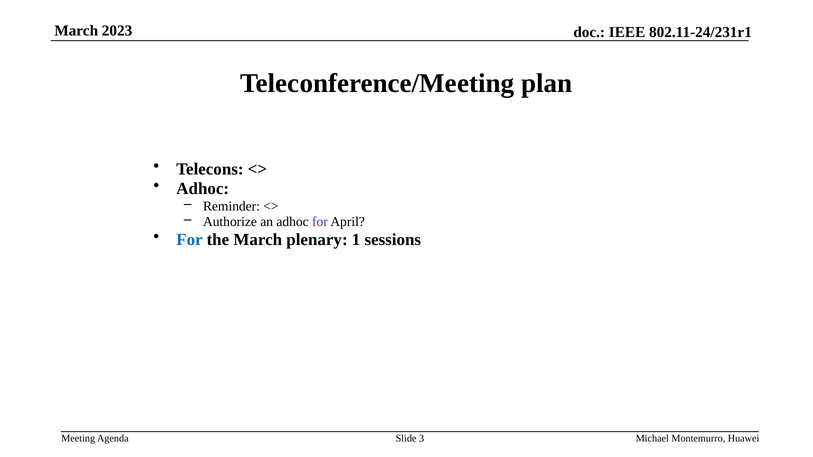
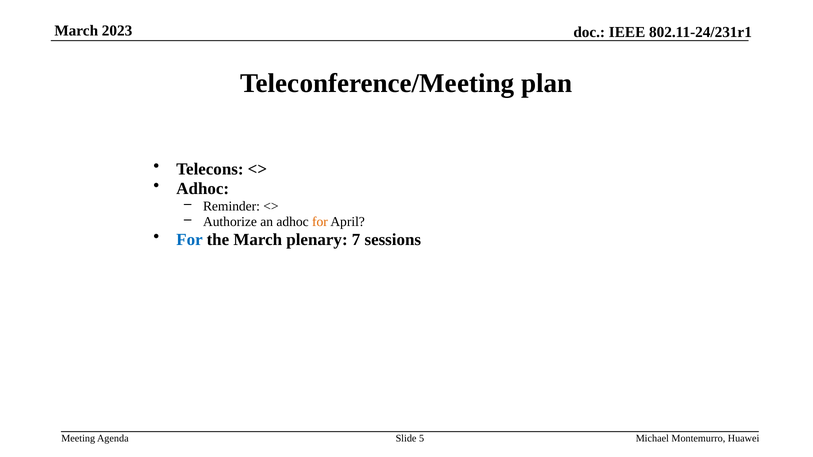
for colour: purple -> orange (320, 222)
1: 1 -> 7 (356, 240)
3: 3 -> 5 (422, 439)
